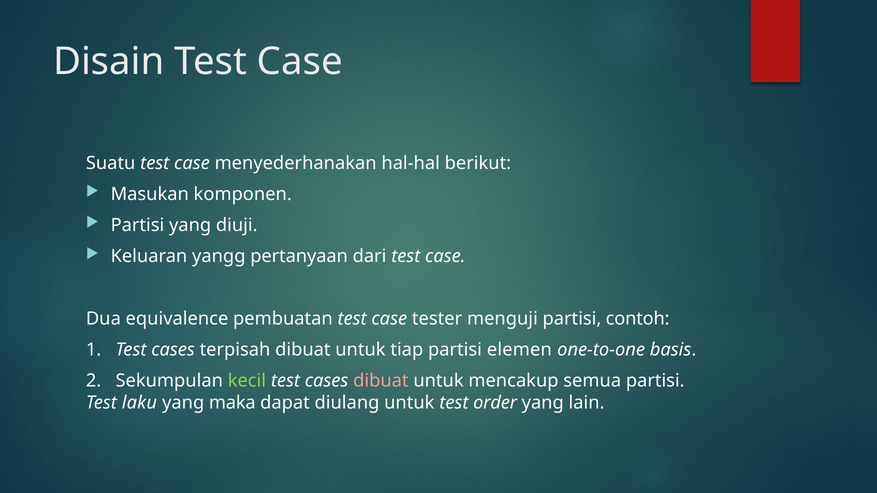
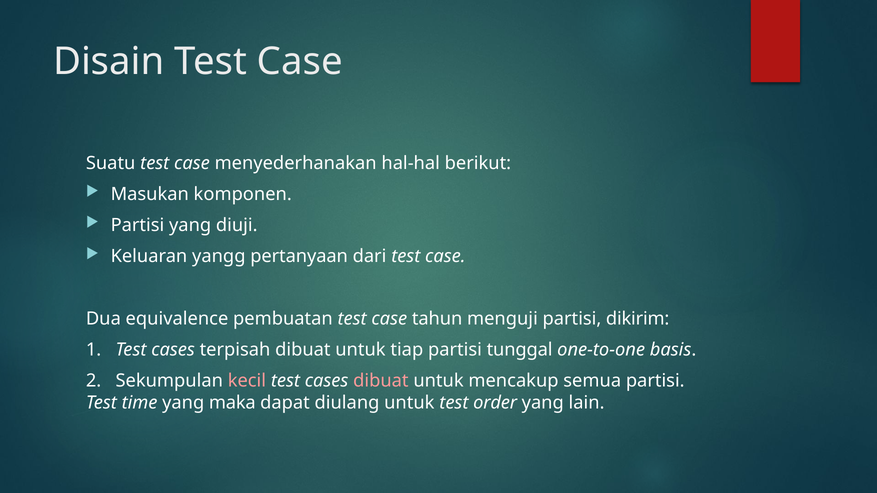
tester: tester -> tahun (437, 319)
contoh: contoh -> dikirim (638, 319)
elemen: elemen -> tunggal (520, 350)
kecil colour: light green -> pink (247, 381)
laku: laku -> time (140, 403)
